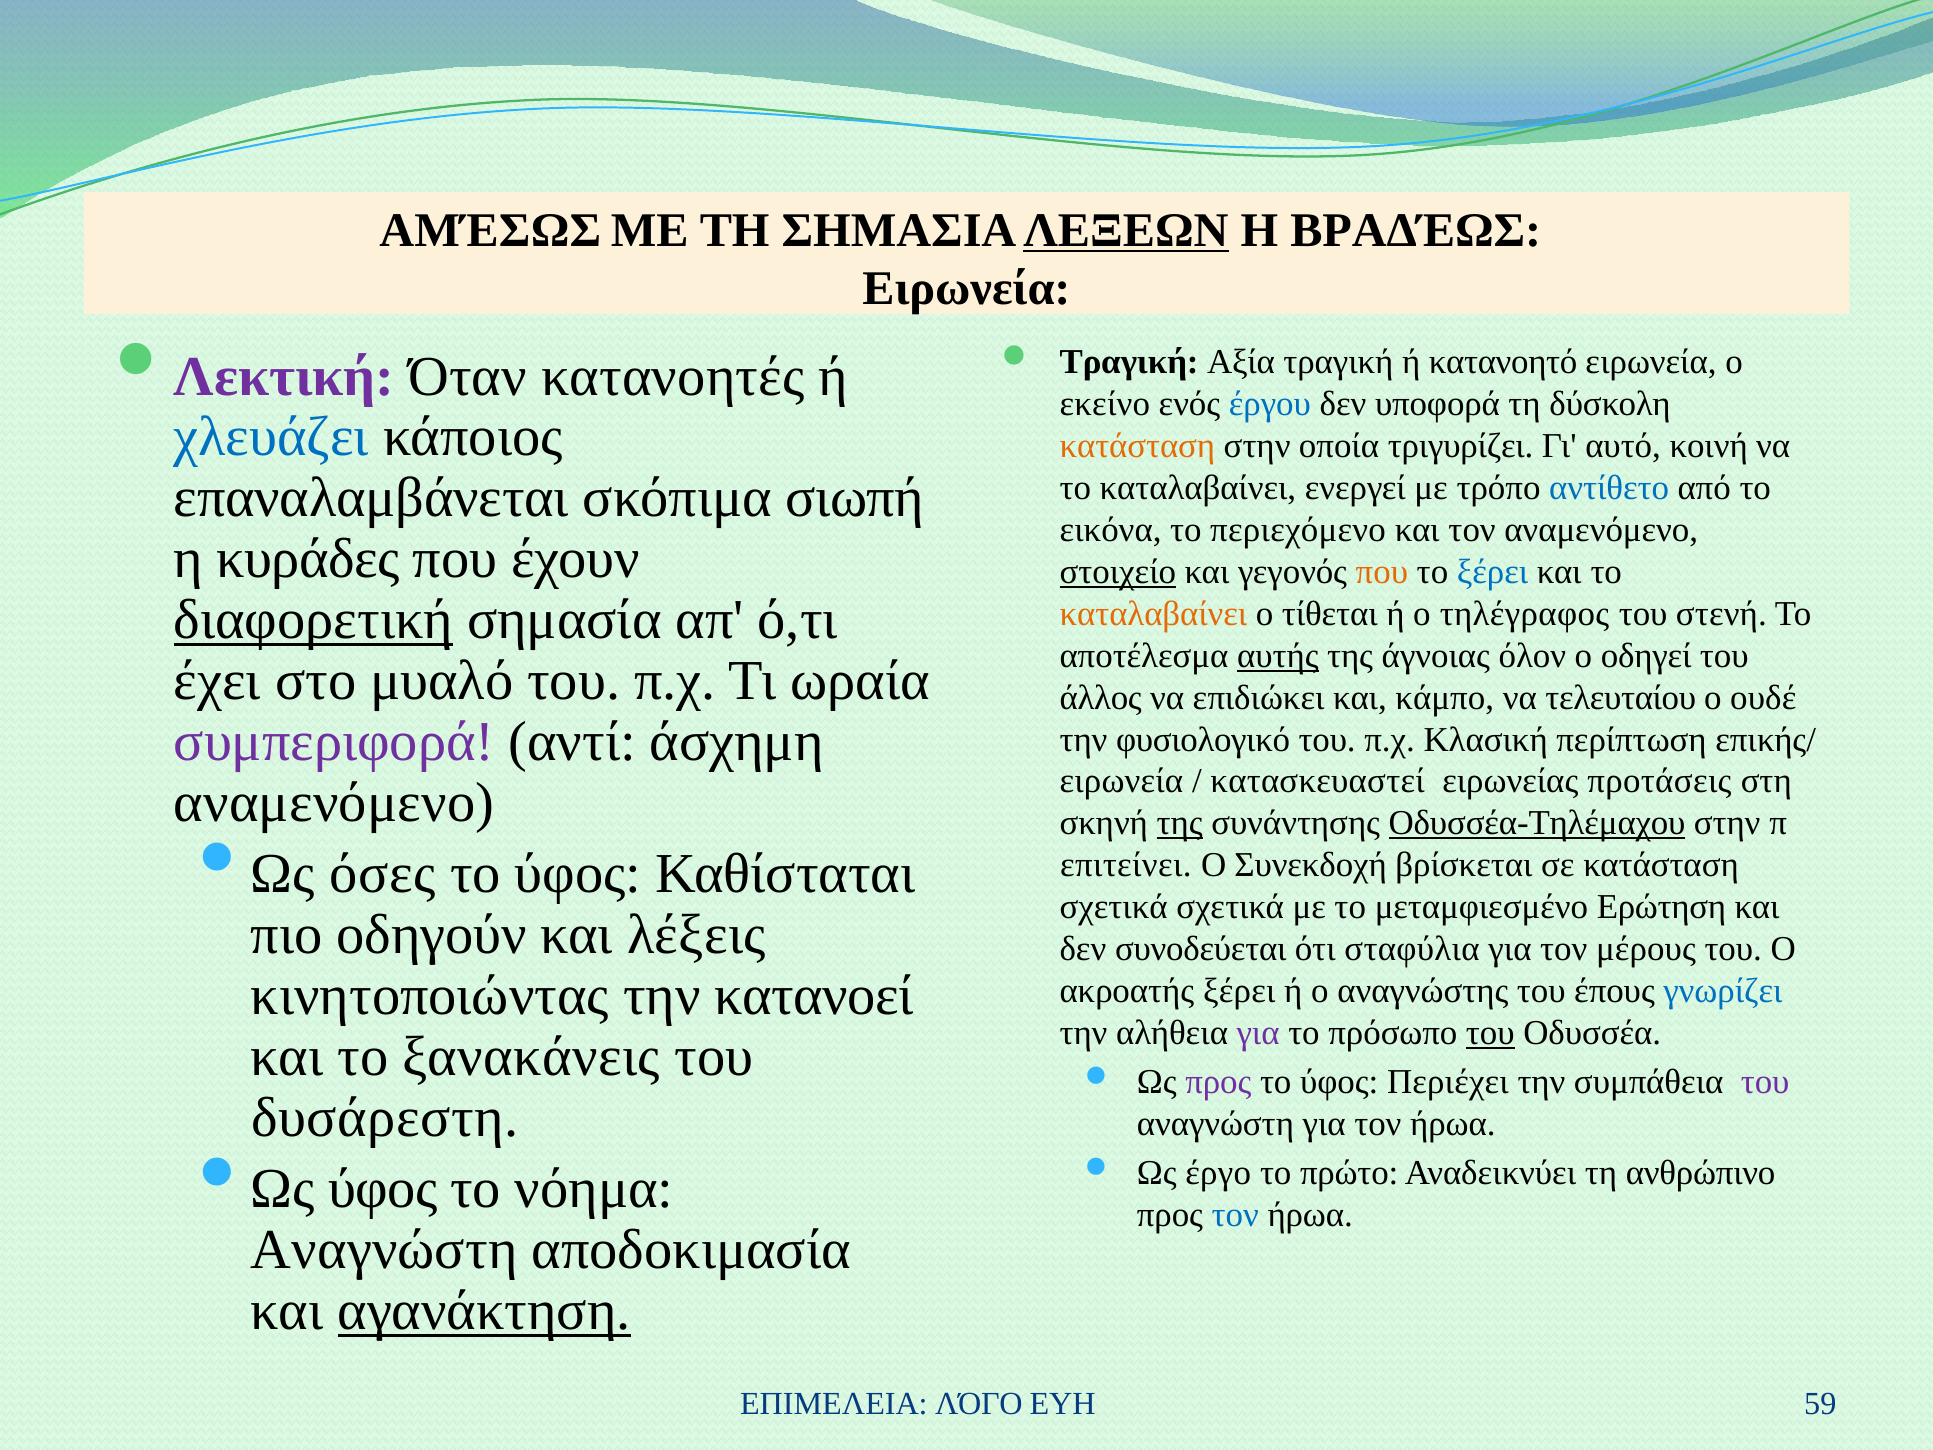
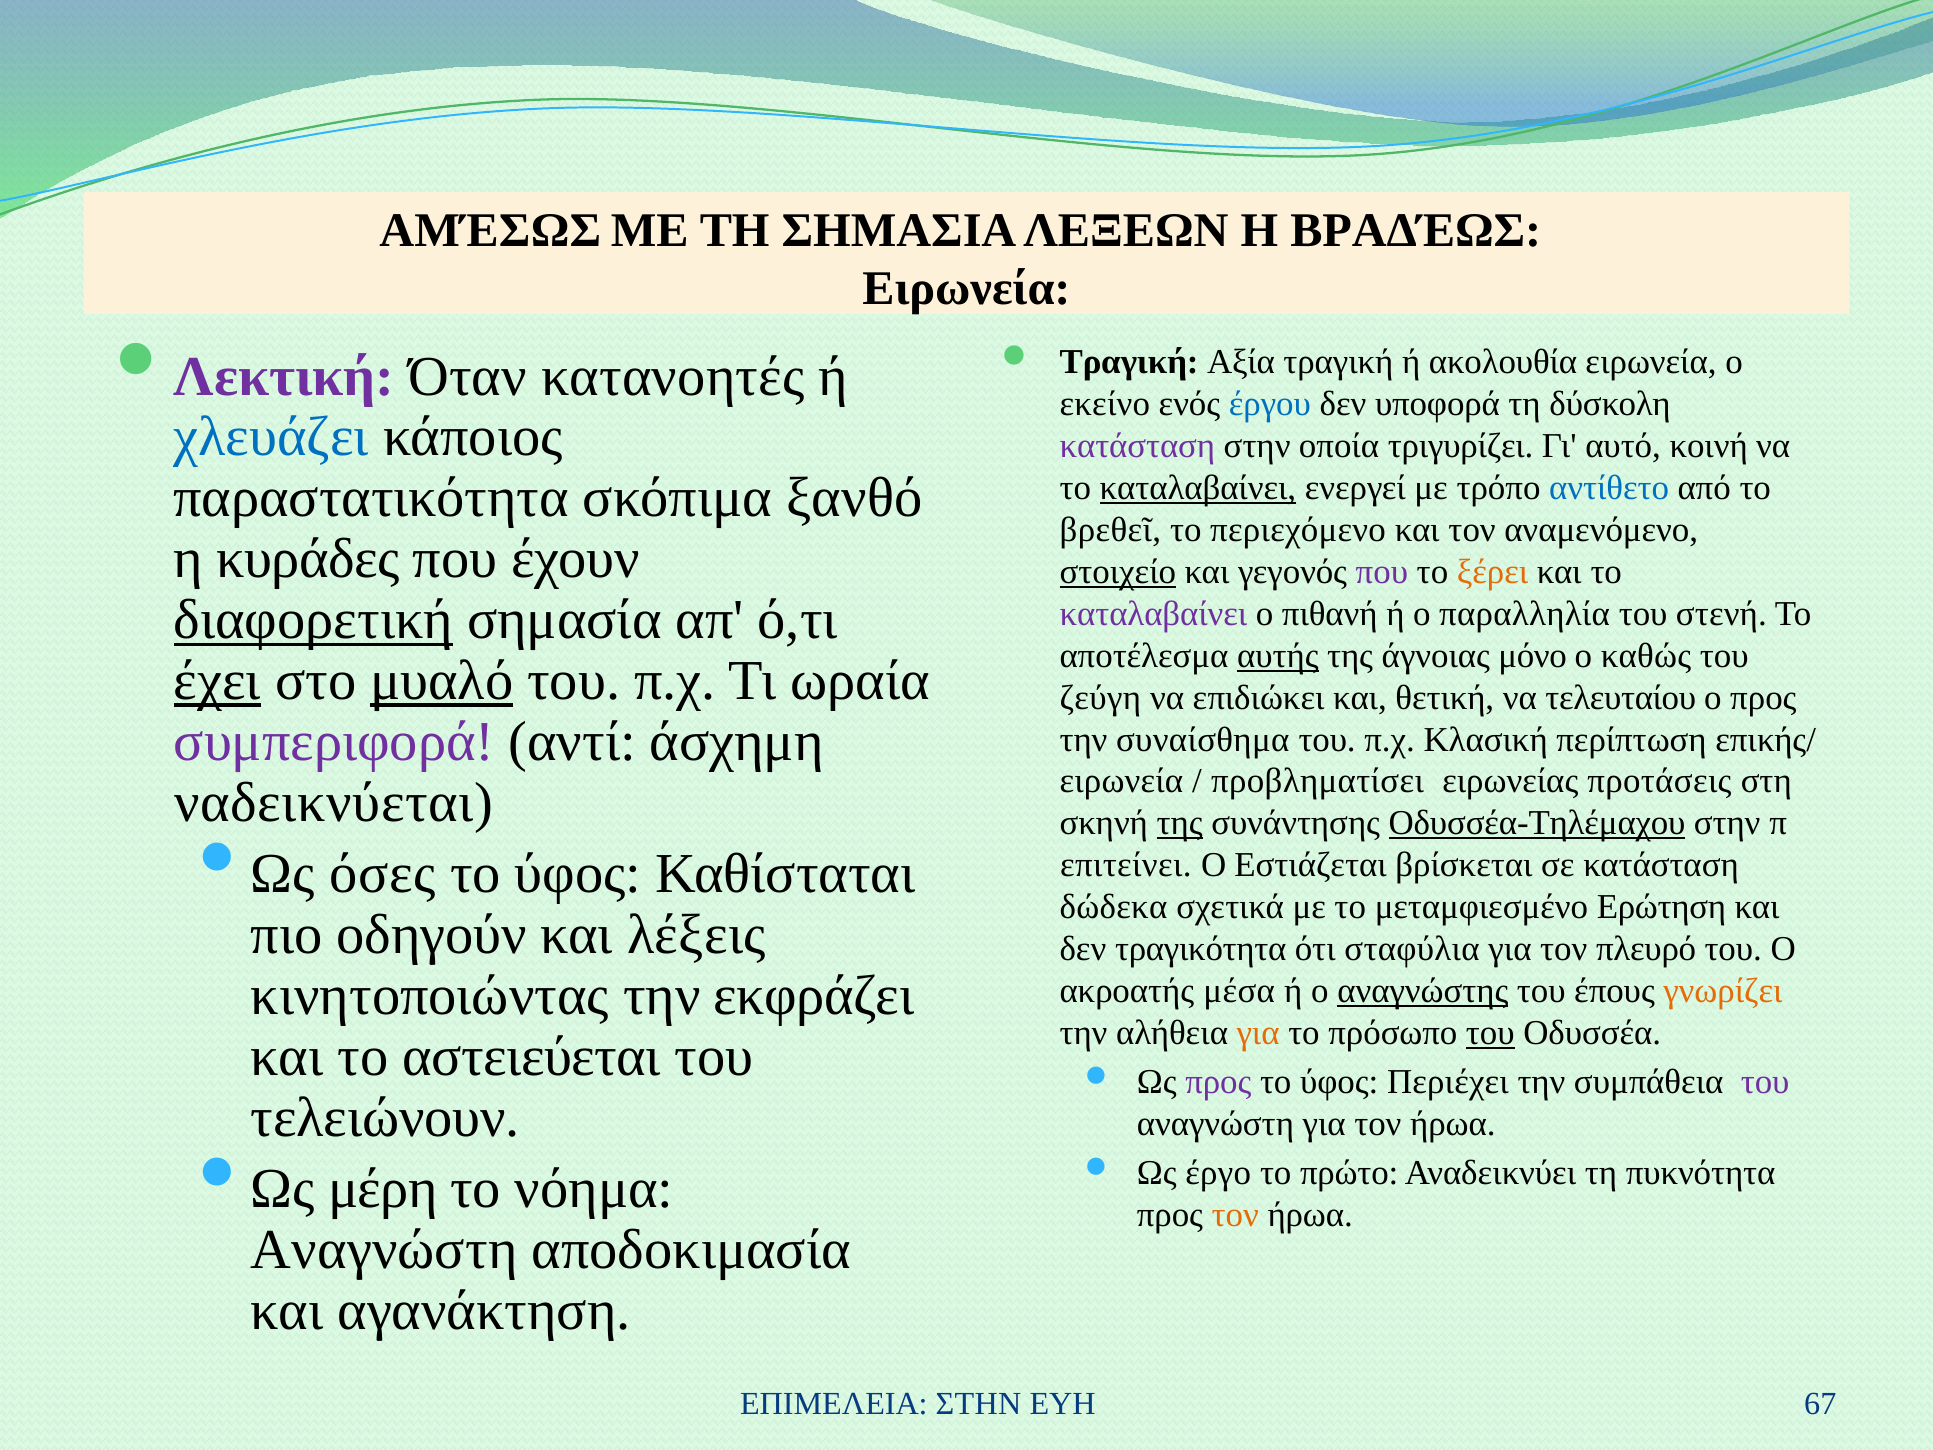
ΛΕΞΕΩΝ underline: present -> none (1126, 230)
κατανοητό: κατανοητό -> ακολουθία (1503, 362)
κατάσταση colour: orange -> purple (1137, 446)
καταλαβαίνει underline: none -> present (1198, 488)
επαναλαμβάνεται: επαναλαμβάνεται -> παραστατικότητα (371, 498)
σιωπή: σιωπή -> ξανθό (854, 498)
εικόνα: εικόνα -> βρεθεῖ (1110, 530)
που colour: orange -> purple (1382, 572)
ξέρει colour: blue -> orange (1493, 572)
καταλαβαίνει colour: orange -> purple (1153, 614)
τίθεται: τίθεται -> πιθανή (1330, 614)
τηλέγραφος: τηλέγραφος -> παραλληλία (1525, 614)
όλον: όλον -> μόνο (1533, 656)
οδηγεί: οδηγεί -> καθώς (1646, 656)
έχει underline: none -> present (217, 681)
μυαλό underline: none -> present (442, 681)
άλλος: άλλος -> ζεύγη (1100, 697)
κάμπο: κάμπο -> θετική (1445, 697)
ο ουδέ: ουδέ -> προς (1763, 697)
φυσιολογικό: φυσιολογικό -> συναίσθημα (1203, 739)
κατασκευαστεί: κατασκευαστεί -> προβληματίσει (1318, 781)
αναμενόμενο: αναμενόμενο -> ναδεικνύεται (334, 803)
Συνεκδοχή: Συνεκδοχή -> Εστιάζεται (1311, 865)
σχετικά: σχετικά -> δώδεκα (1113, 907)
συνοδεύεται: συνοδεύεται -> τραγικότητα (1201, 949)
μέρους: μέρους -> πλευρό (1646, 949)
κατανοεί: κατανοεί -> εκφράζει (814, 996)
ακροατής ξέρει: ξέρει -> μέσα (1239, 991)
αναγνώστης underline: none -> present (1423, 991)
γνωρίζει colour: blue -> orange (1723, 991)
για colour: purple -> orange (1258, 1033)
ξανακάνεις: ξανακάνεις -> αστειεύεται (532, 1057)
δυσάρεστη: δυσάρεστη -> τελειώνουν (385, 1118)
Ως ύφος: ύφος -> μέρη (383, 1189)
ανθρώπινο: ανθρώπινο -> πυκνότητα (1701, 1173)
τον colour: blue -> orange (1235, 1215)
αγανάκτηση underline: present -> none (484, 1311)
ΕΠΙΜΕΛΕΙΑ ΛΌΓΟ: ΛΌΓΟ -> ΣΤΗΝ (979, 1404)
59: 59 -> 67 (1820, 1404)
